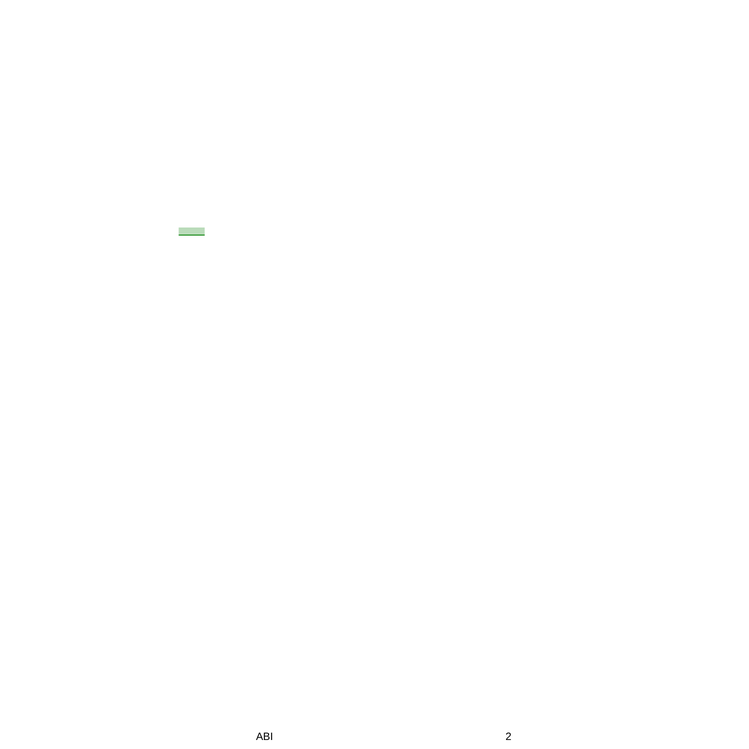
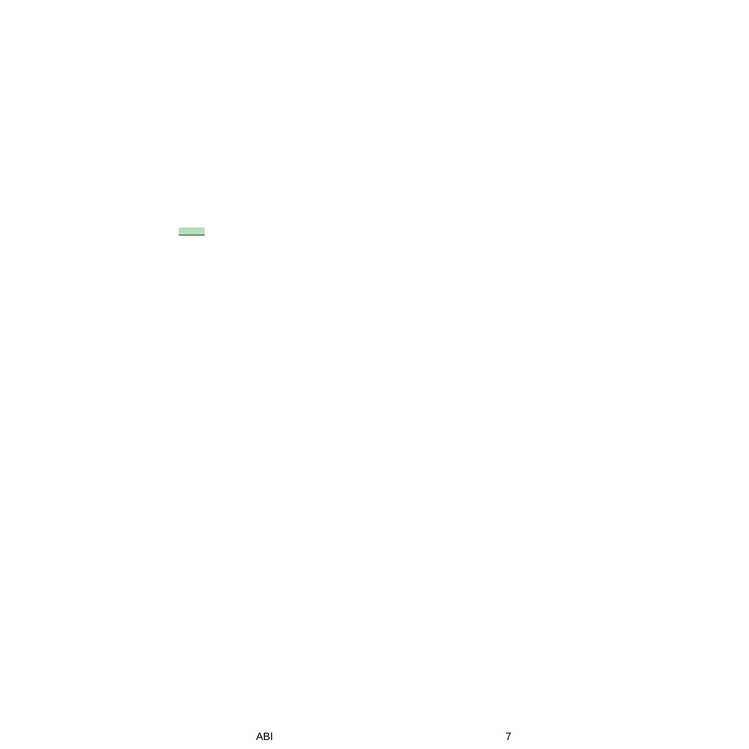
2: 2 -> 7 (509, 737)
